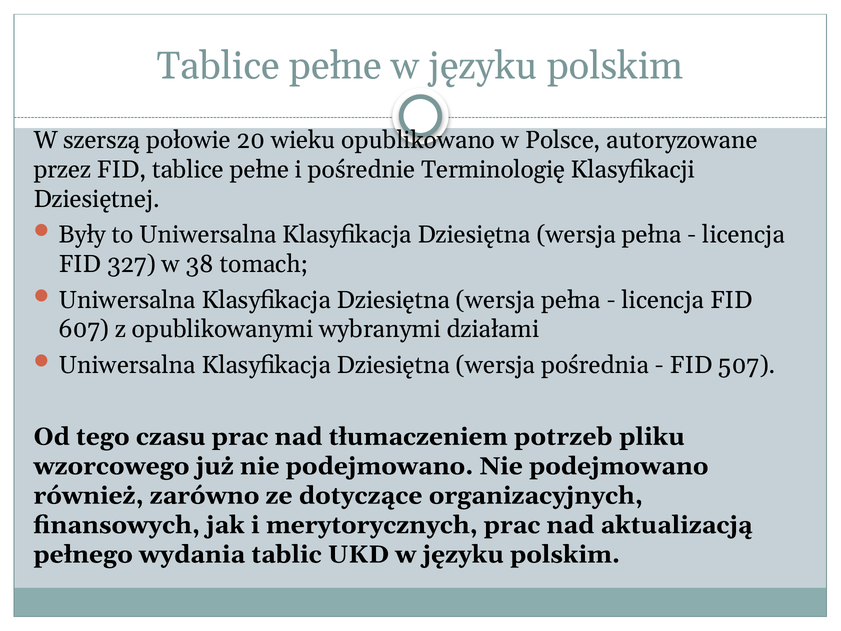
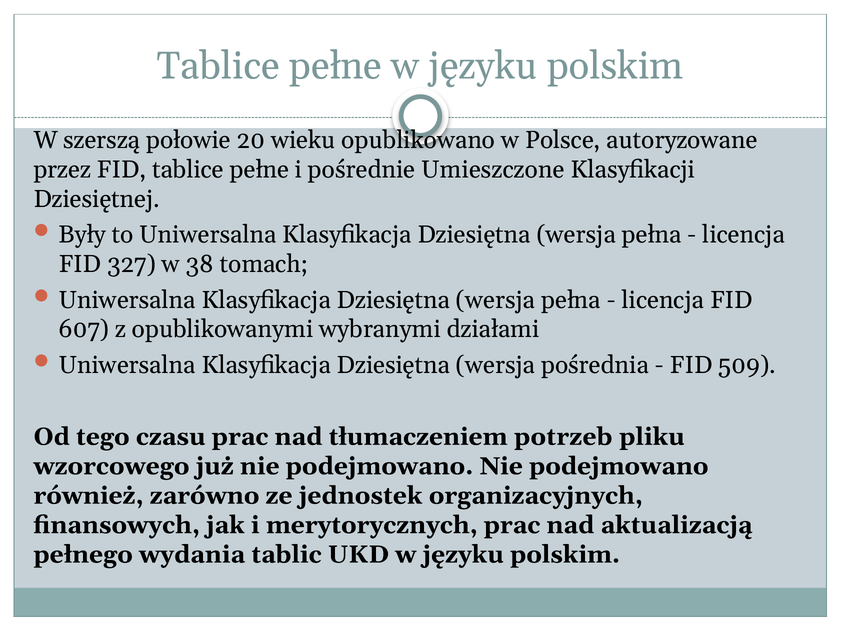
Terminologię: Terminologię -> Umieszczone (493, 169)
507: 507 -> 509 (747, 365)
dotyczące: dotyczące -> jednostek (361, 495)
